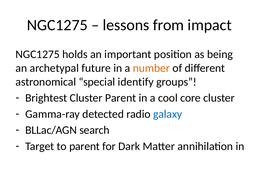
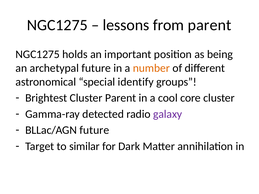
from impact: impact -> parent (210, 25)
galaxy colour: blue -> purple (168, 114)
BLLac/AGN search: search -> future (94, 130)
to parent: parent -> similar (84, 146)
